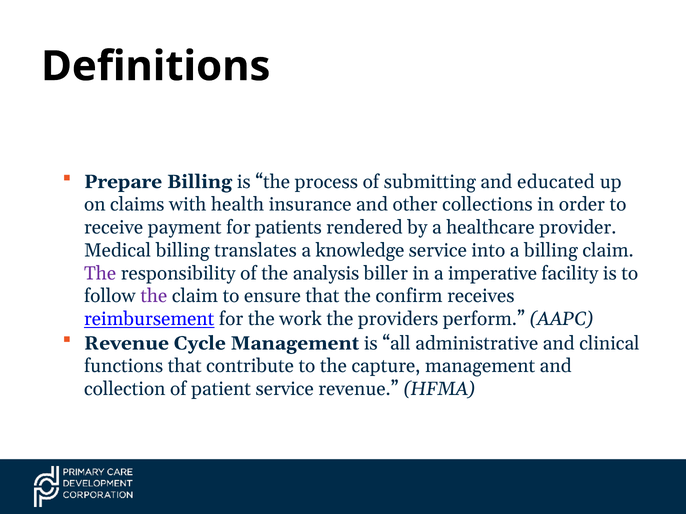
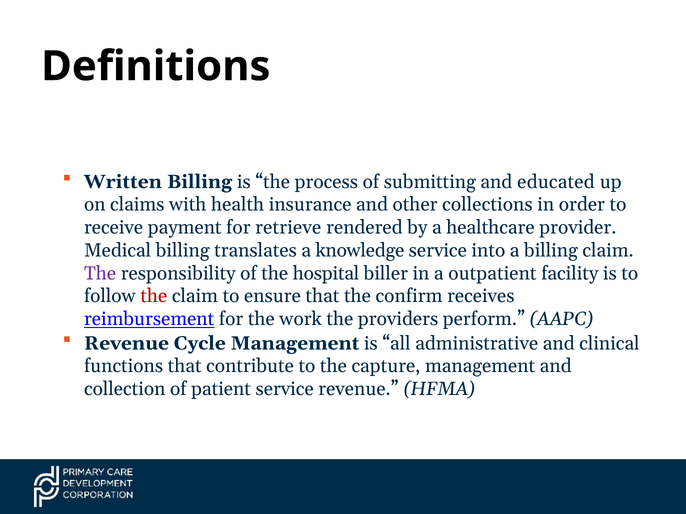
Prepare: Prepare -> Written (123, 182)
patients: patients -> retrieve (288, 228)
analysis: analysis -> hospital (326, 274)
imperative: imperative -> outpatient (492, 274)
the colour: purple -> red (154, 296)
